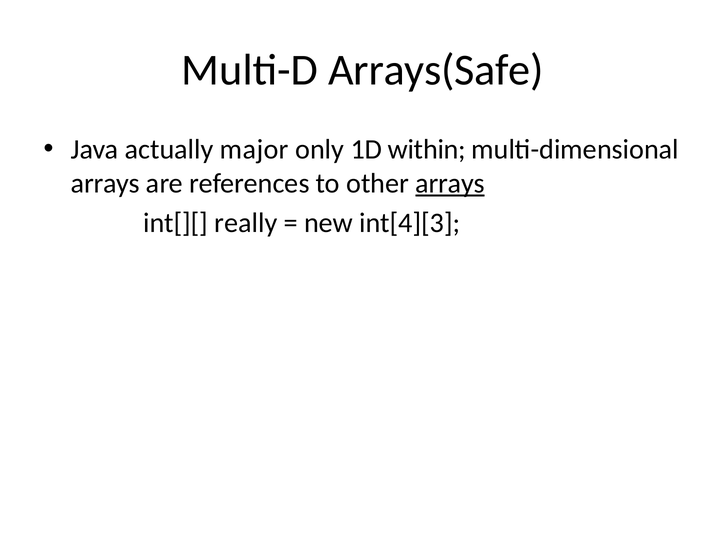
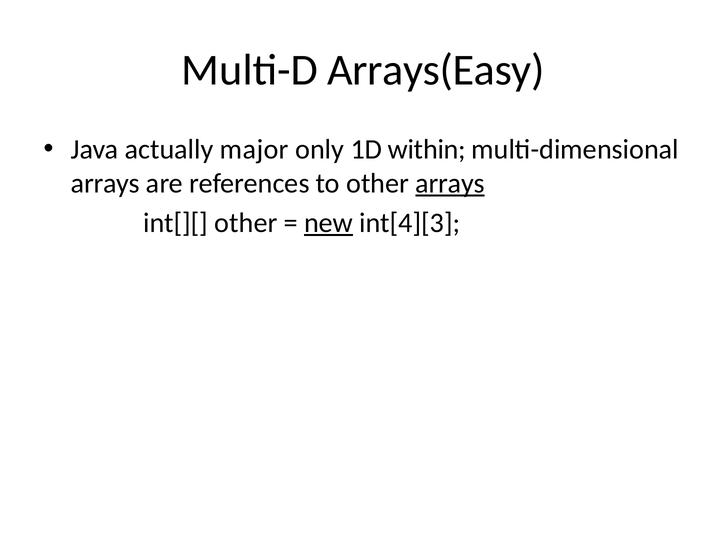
Arrays(Safe: Arrays(Safe -> Arrays(Easy (436, 70)
int[][ really: really -> other (246, 223)
new underline: none -> present (329, 223)
